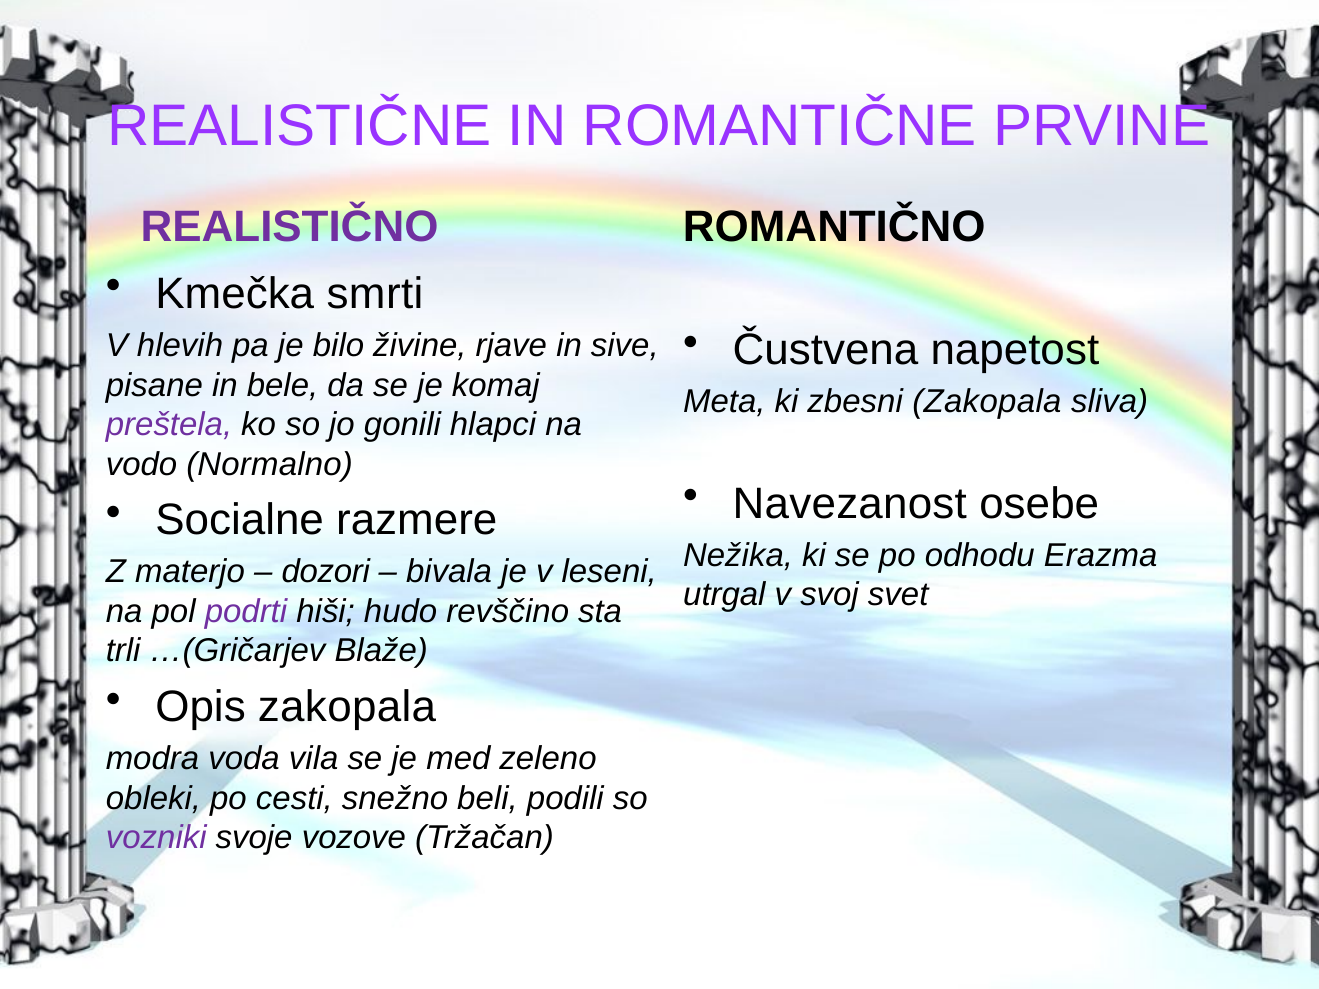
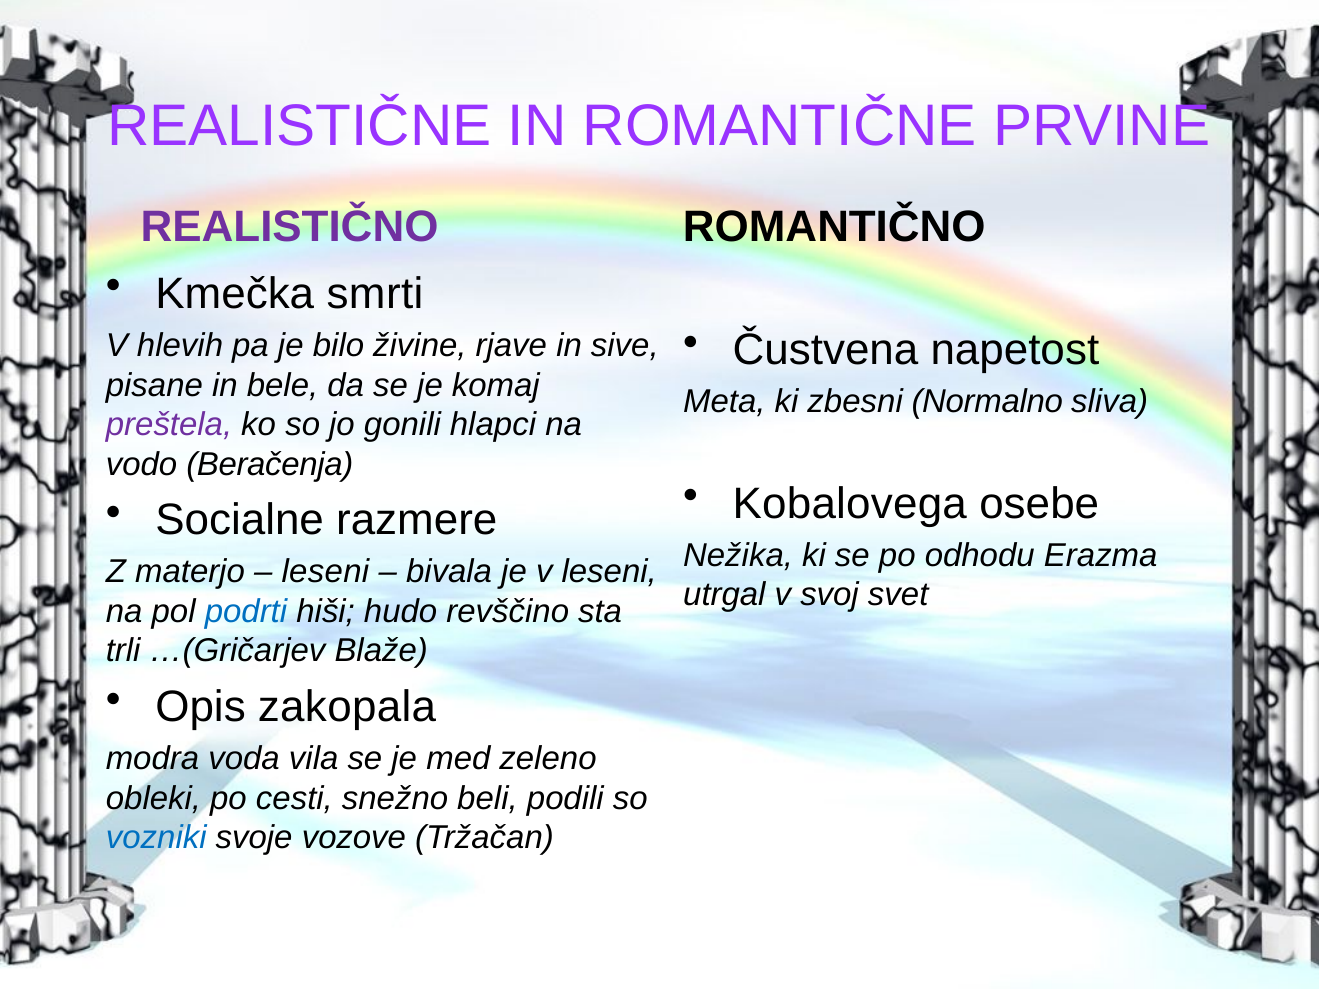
zbesni Zakopala: Zakopala -> Normalno (987, 402)
Normalno: Normalno -> Beračenja (270, 464)
Navezanost: Navezanost -> Kobalovega (850, 504)
dozori: dozori -> leseni (325, 572)
podrti colour: purple -> blue (246, 612)
vozniki colour: purple -> blue (156, 838)
